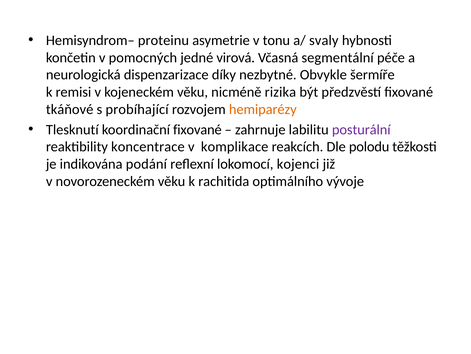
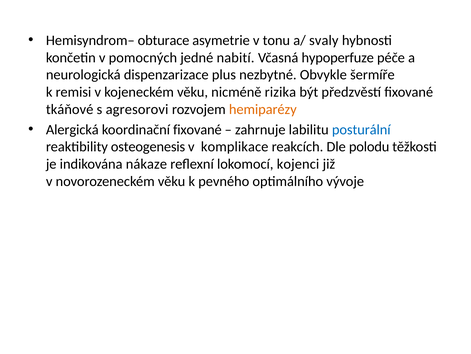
proteinu: proteinu -> obturace (164, 40)
virová: virová -> nabití (236, 57)
segmentální: segmentální -> hypoperfuze (338, 57)
díky: díky -> plus (224, 75)
probíhající: probíhající -> agresorovi (137, 109)
Tlesknutí: Tlesknutí -> Alergická (72, 129)
posturální colour: purple -> blue (361, 129)
koncentrace: koncentrace -> osteogenesis (148, 147)
podání: podání -> nákaze (146, 164)
rachitida: rachitida -> pevného (224, 181)
